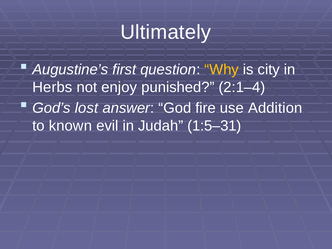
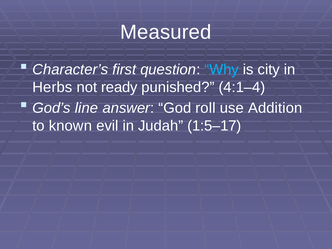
Ultimately: Ultimately -> Measured (166, 32)
Augustine’s: Augustine’s -> Character’s (70, 70)
Why colour: yellow -> light blue (222, 70)
enjoy: enjoy -> ready (119, 87)
2:1–4: 2:1–4 -> 4:1–4 (242, 87)
lost: lost -> line (86, 108)
fire: fire -> roll (205, 108)
1:5–31: 1:5–31 -> 1:5–17 (214, 126)
